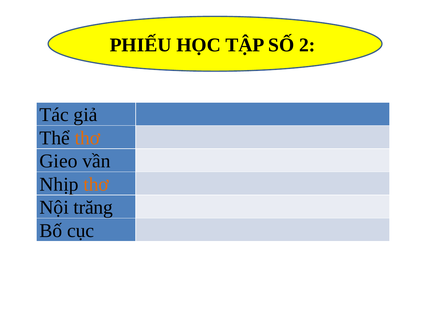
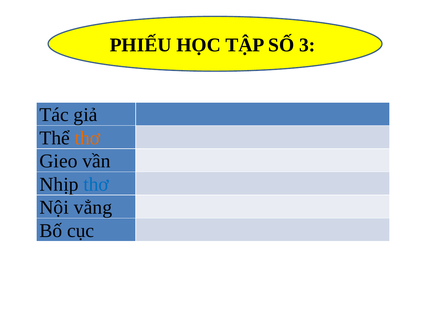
2: 2 -> 3 (307, 45)
thơ colour: orange -> blue (96, 184)
trăng: trăng -> vẳng (93, 208)
